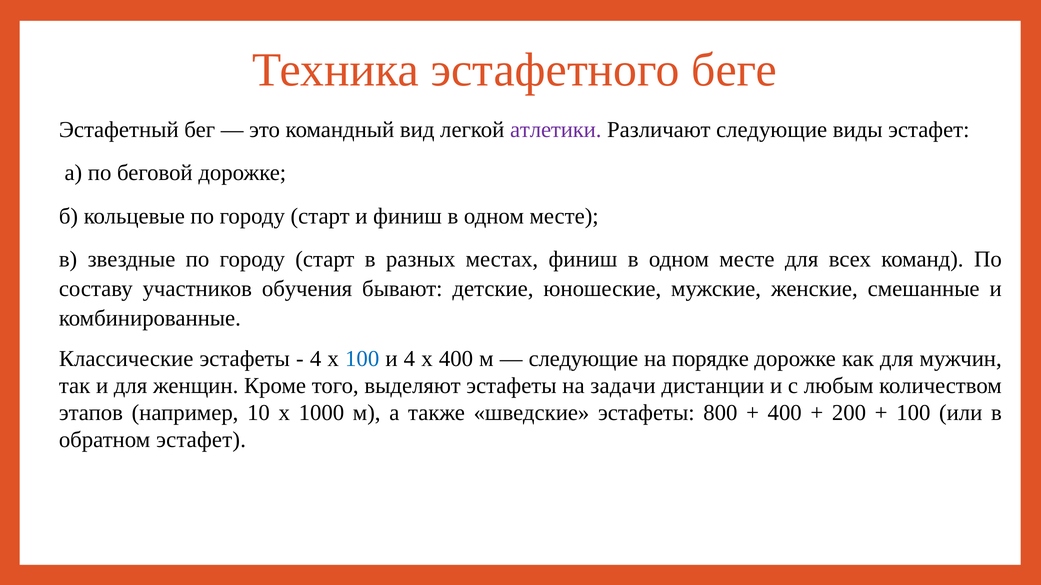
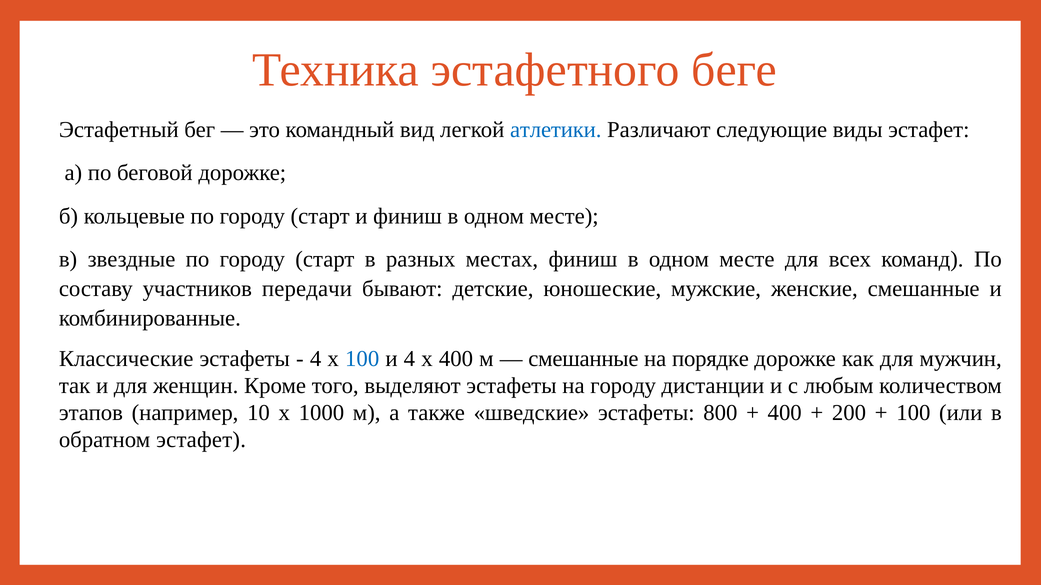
атлетики colour: purple -> blue (556, 130)
обучения: обучения -> передачи (307, 289)
следующие: следующие -> смешанные (583, 359)
на задачи: задачи -> городу (623, 386)
